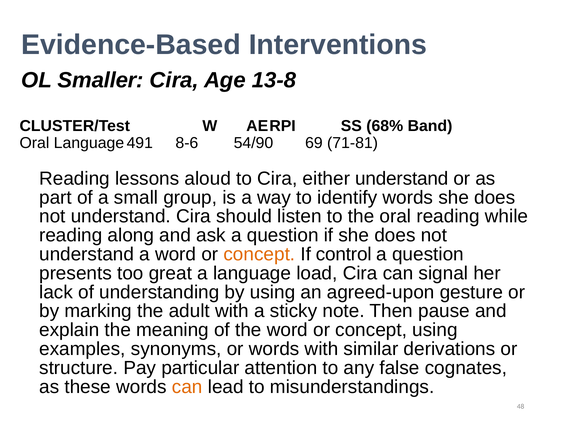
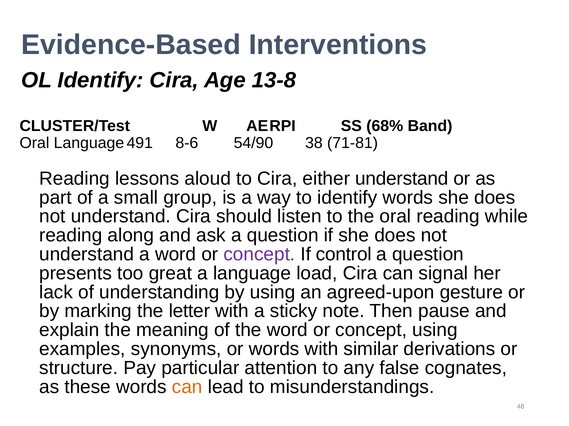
OL Smaller: Smaller -> Identify (101, 80)
69: 69 -> 38 (314, 143)
concept colour: orange -> purple (259, 255)
adult: adult -> letter (189, 312)
